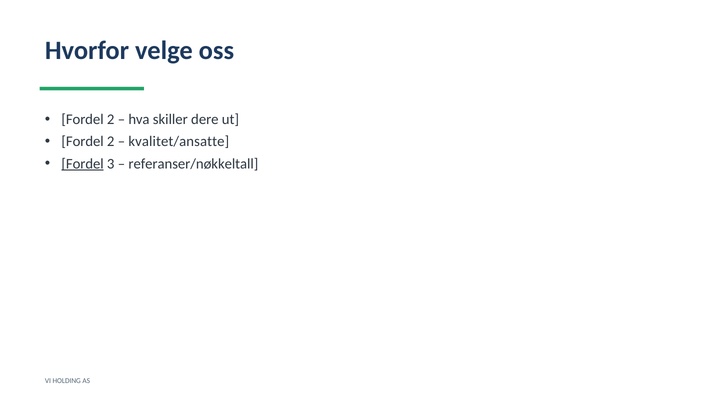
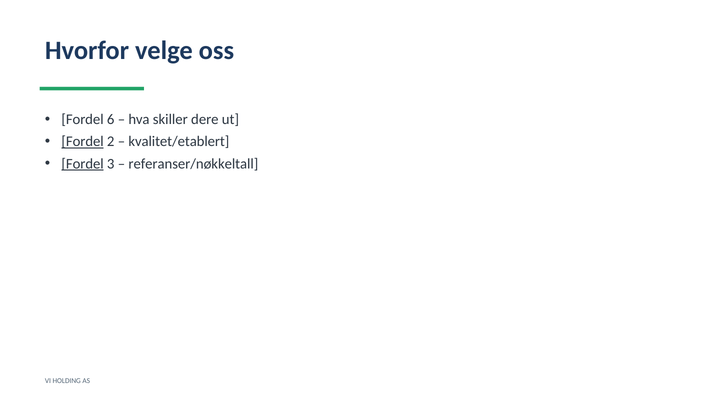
2: 2 -> 6 (111, 120)
Fordel underline: none -> present (83, 142)
kvalitet/ansatte: kvalitet/ansatte -> kvalitet/etablert (179, 142)
